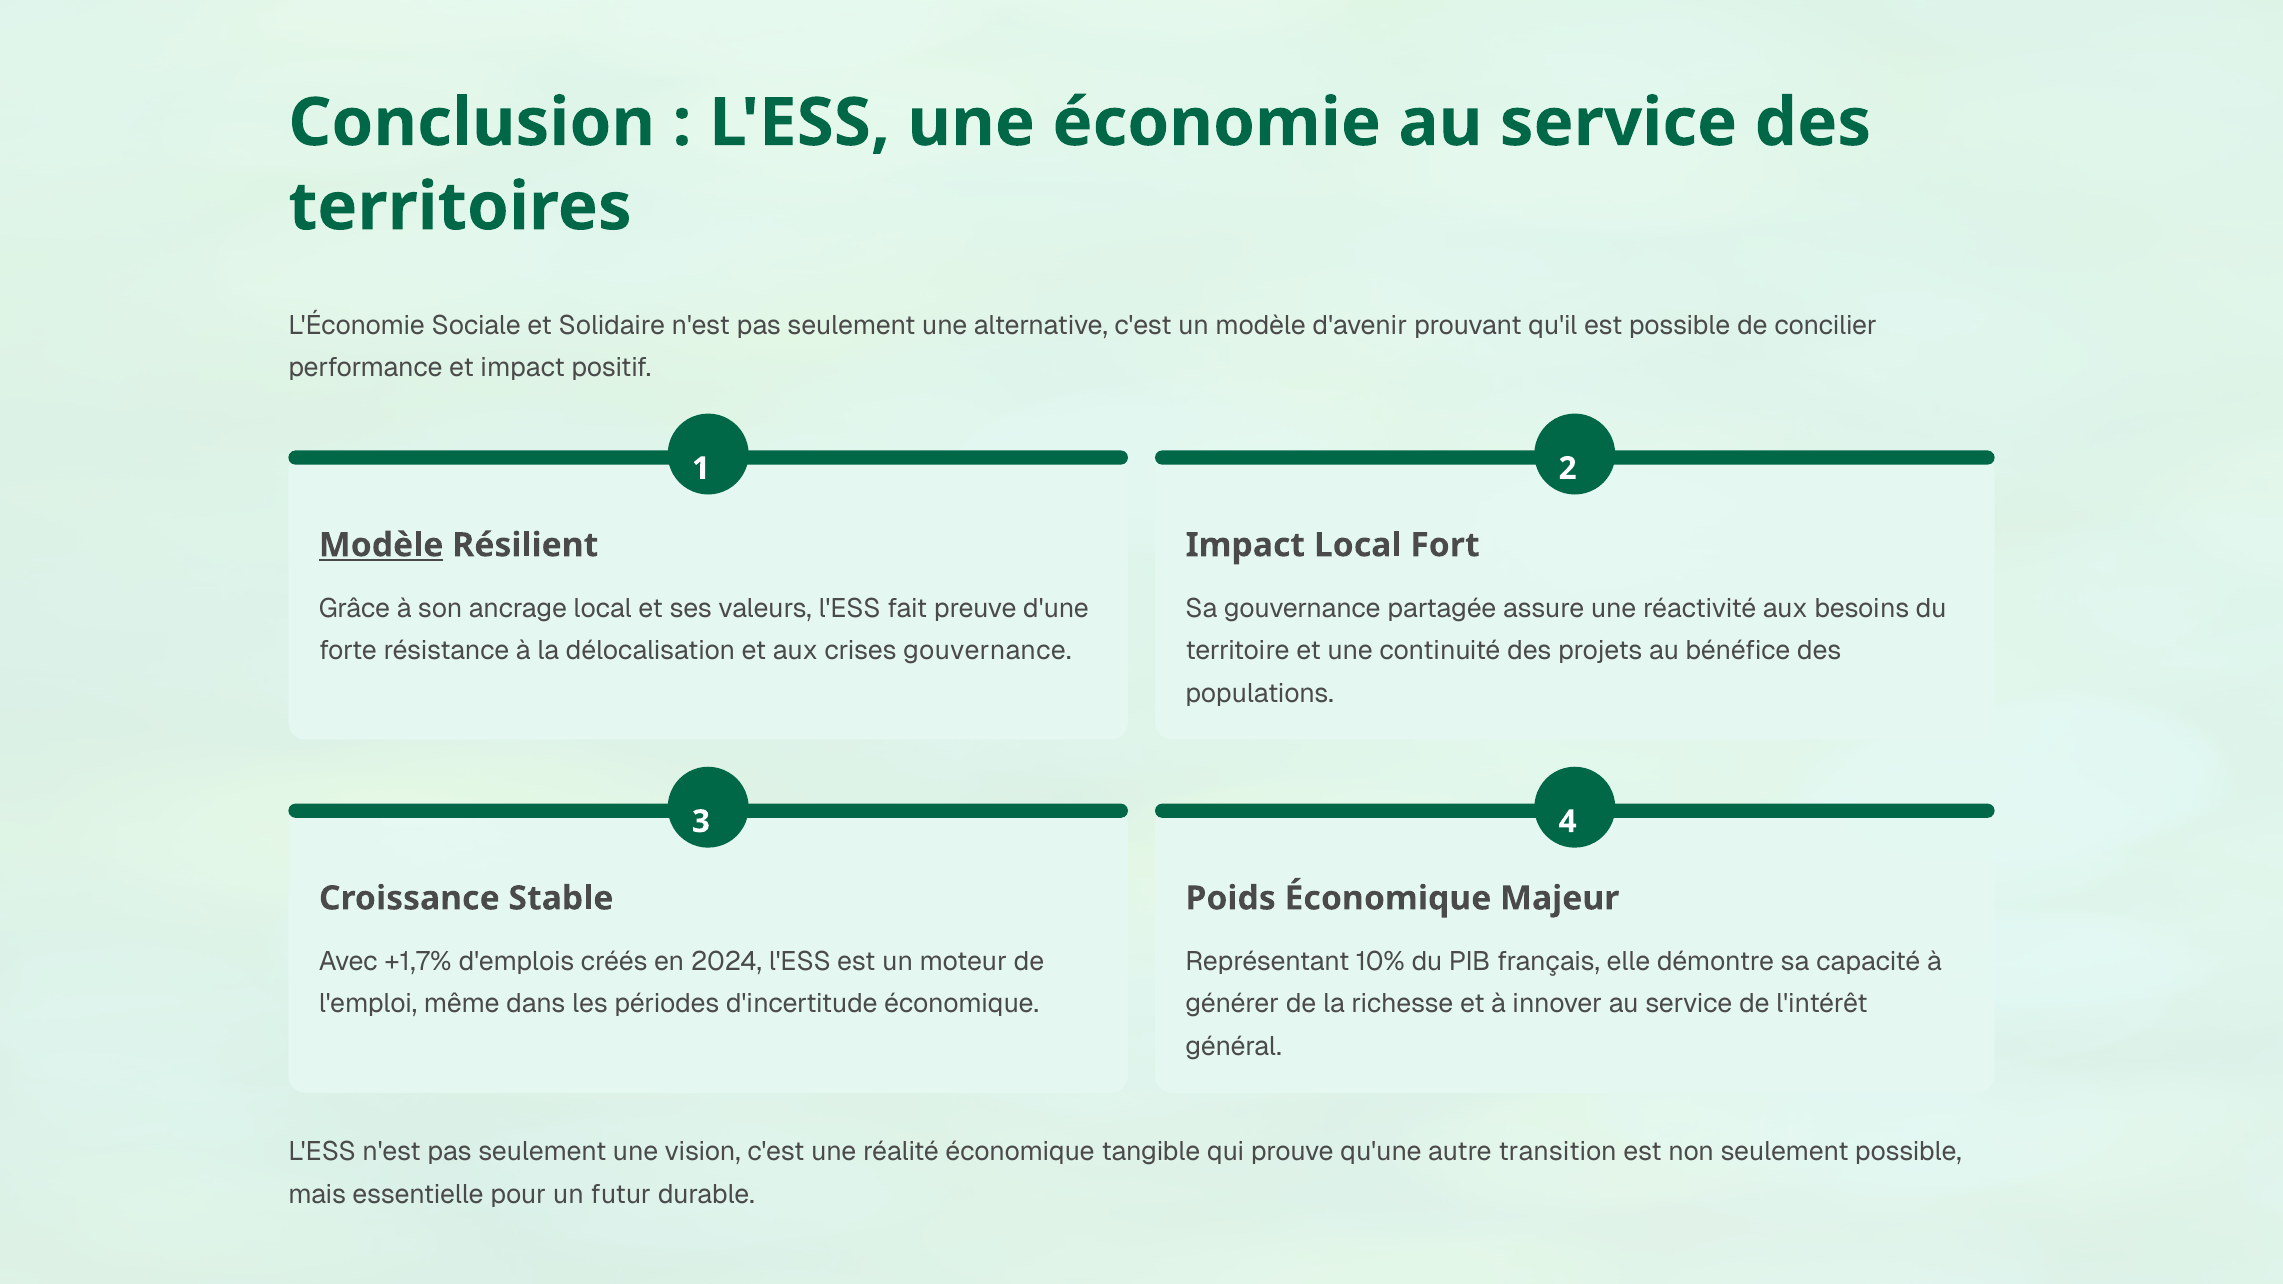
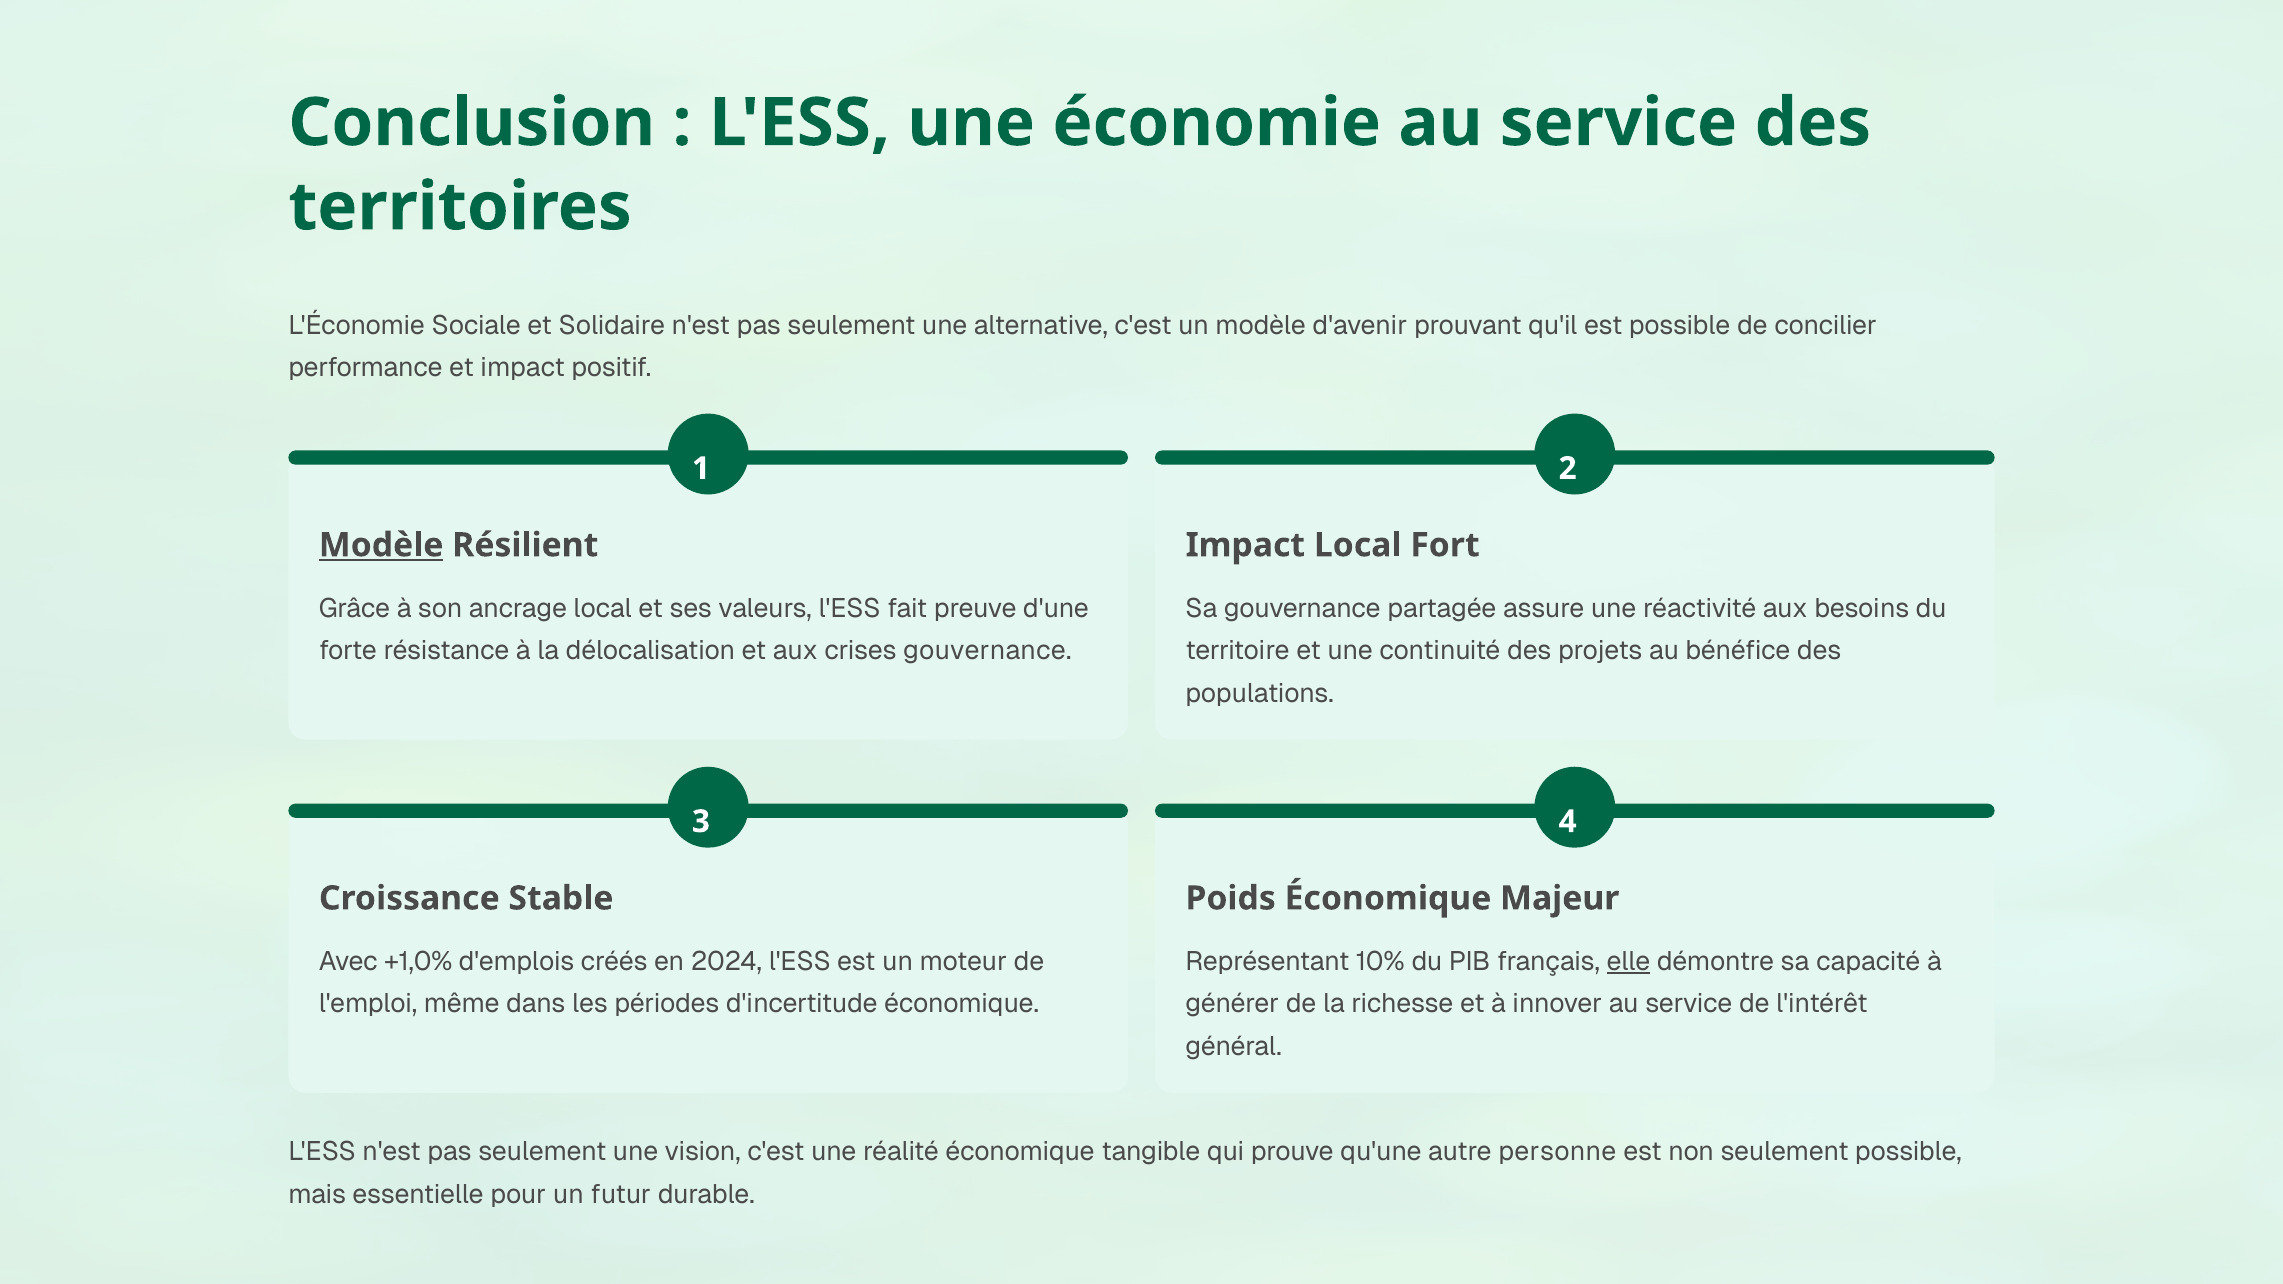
+1,7%: +1,7% -> +1,0% (418, 962)
elle underline: none -> present (1628, 962)
transition: transition -> personne (1557, 1152)
